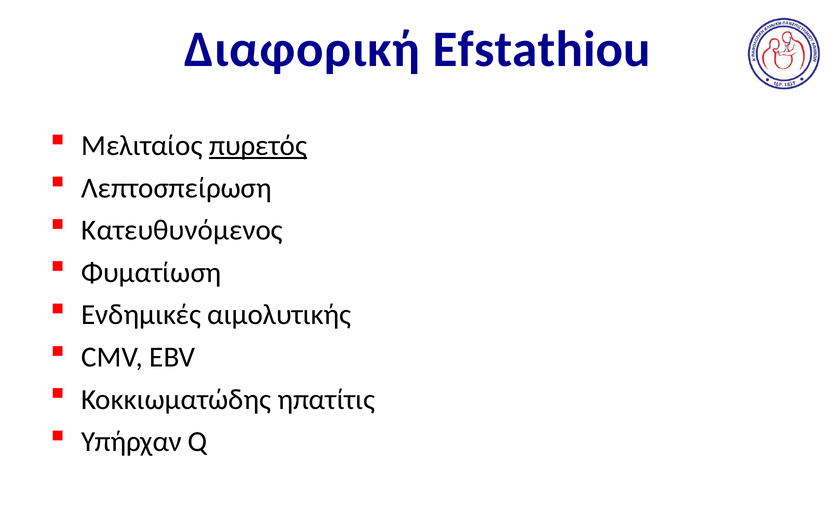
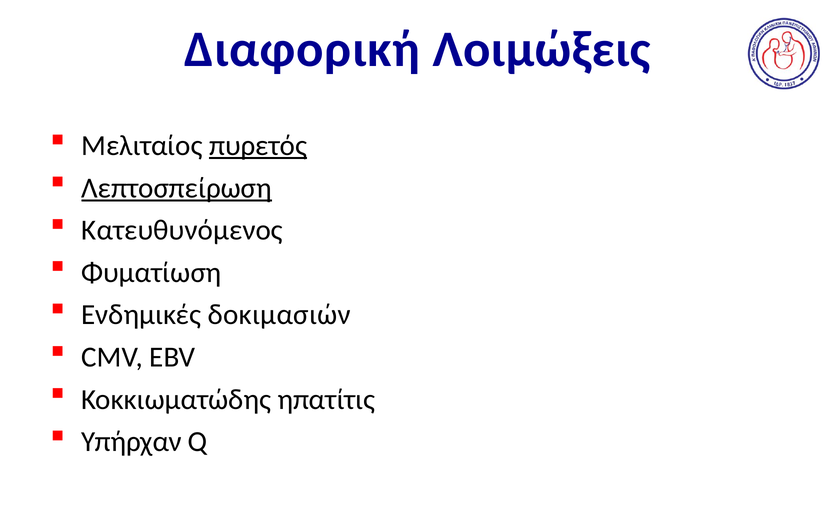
Efstathiou: Efstathiou -> Λοιμώξεις (542, 49)
Λεπτοσπείρωση underline: none -> present (177, 188)
αιμολυτικής: αιμολυτικής -> δοκιμασιών (279, 315)
